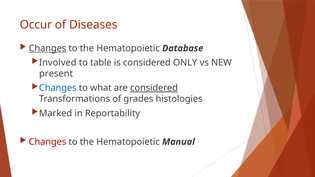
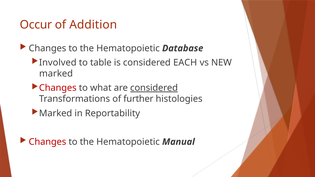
Diseases: Diseases -> Addition (93, 25)
Changes underline: present -> none (47, 48)
ONLY: ONLY -> EACH (185, 63)
present: present -> marked (56, 74)
Changes colour: blue -> red (58, 88)
grades: grades -> further (138, 99)
